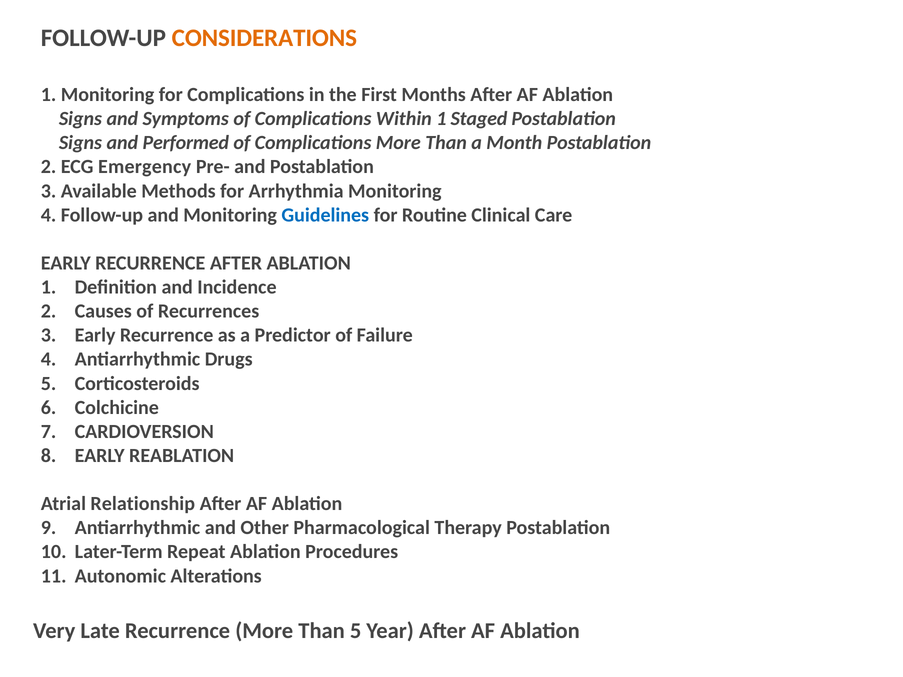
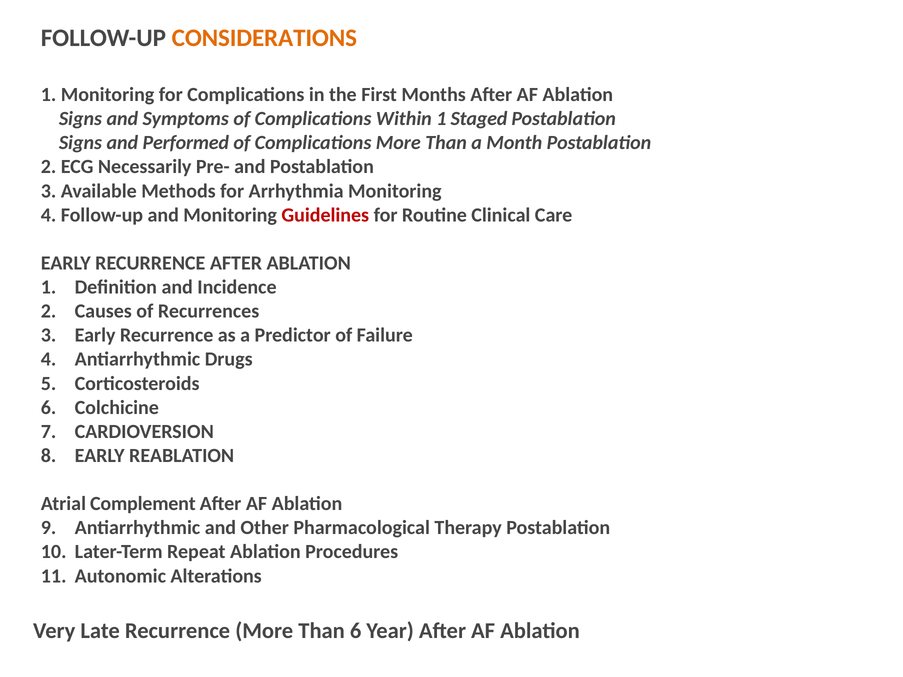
Emergency: Emergency -> Necessarily (145, 167)
Guidelines colour: blue -> red (325, 215)
Relationship: Relationship -> Complement (143, 504)
Than 5: 5 -> 6 (356, 631)
